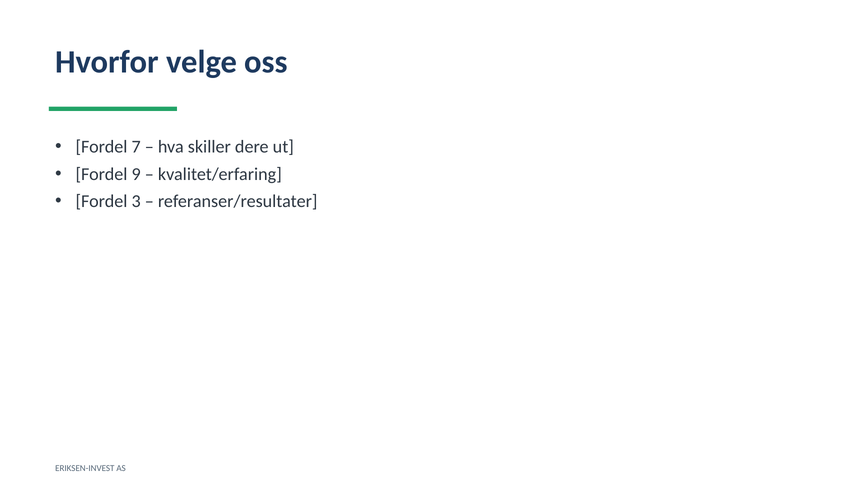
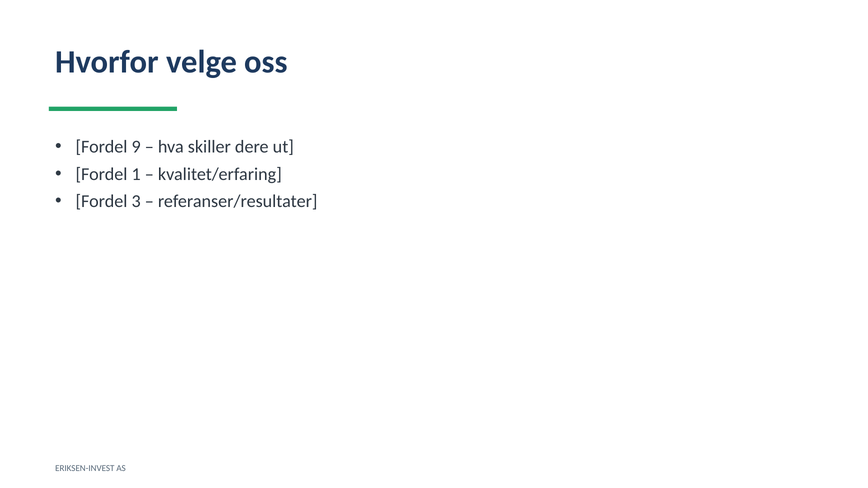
7: 7 -> 9 (136, 147)
9: 9 -> 1 (136, 174)
